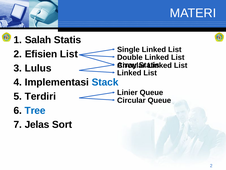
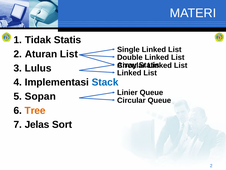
Salah: Salah -> Tidak (38, 40)
Efisien: Efisien -> Aturan (41, 54)
Terdiri: Terdiri -> Sopan (40, 96)
Tree colour: blue -> orange (35, 110)
